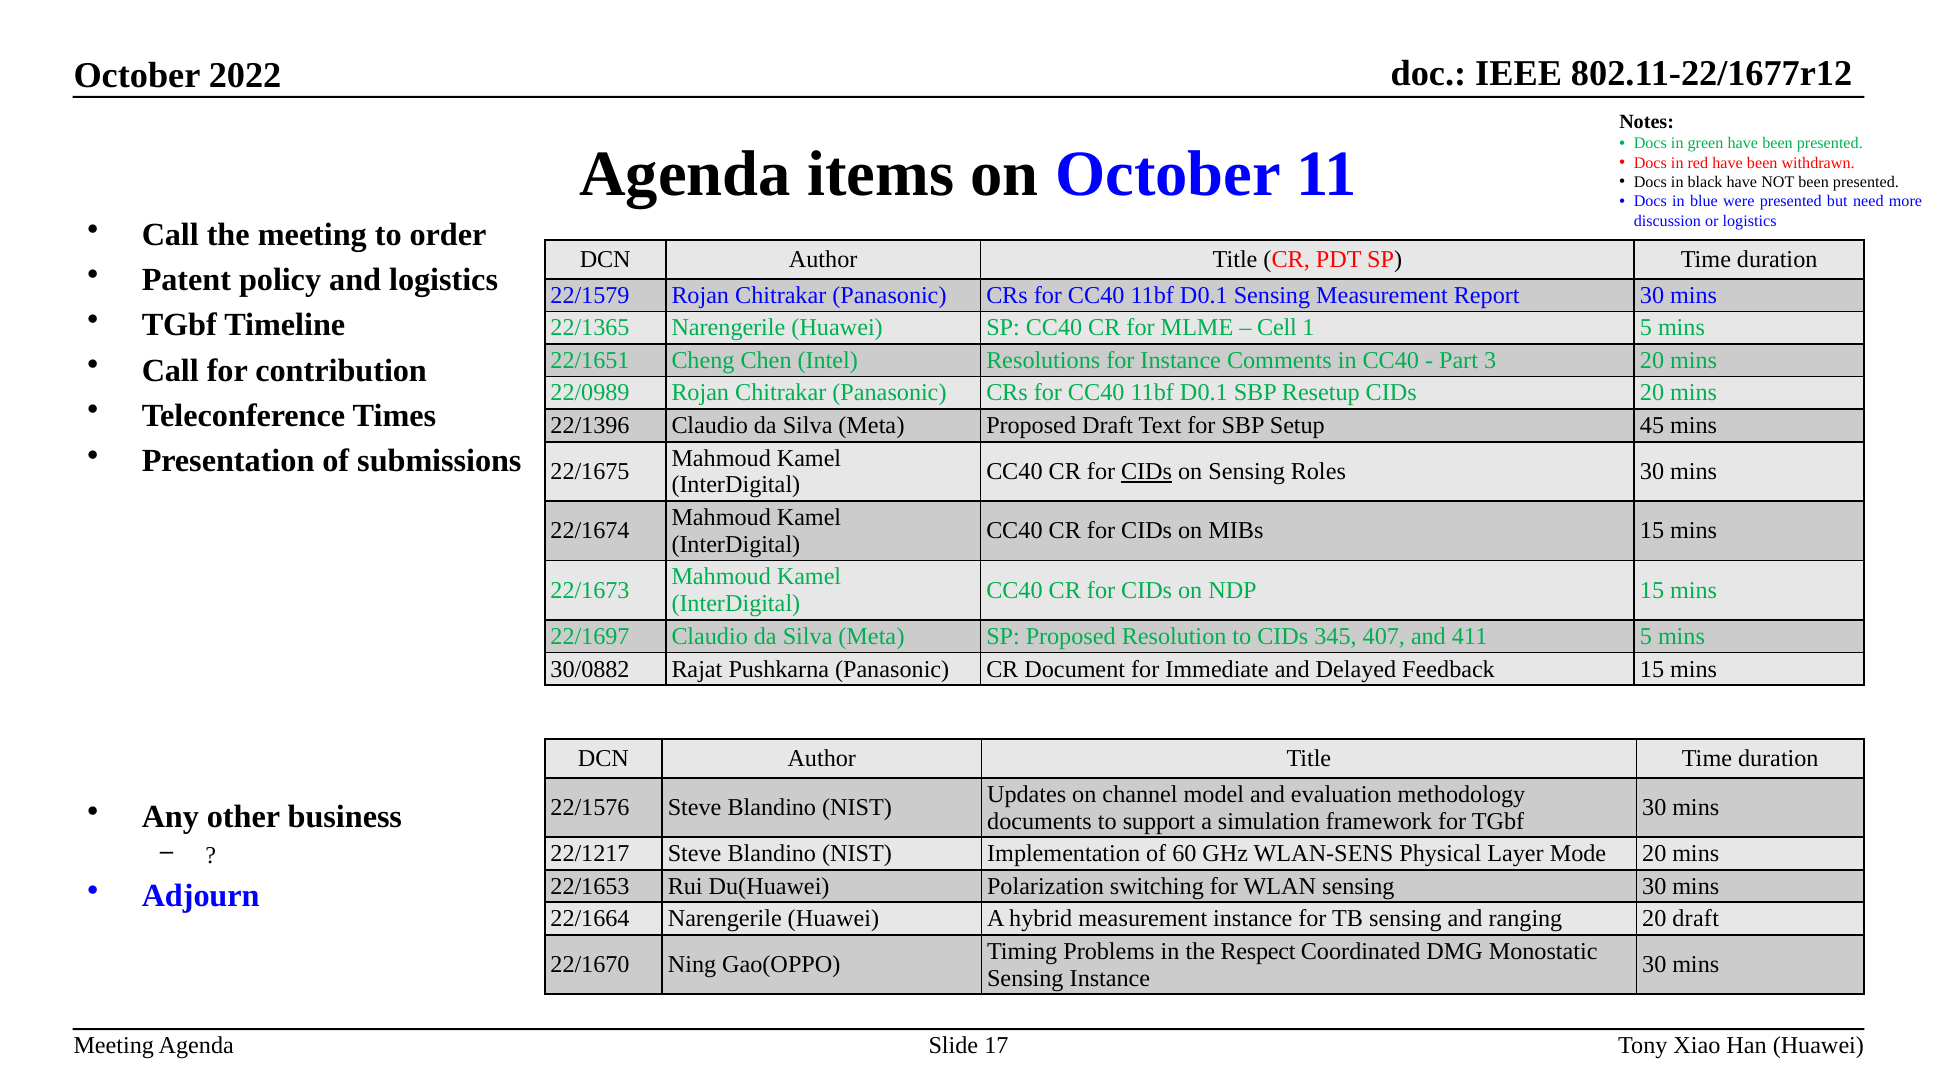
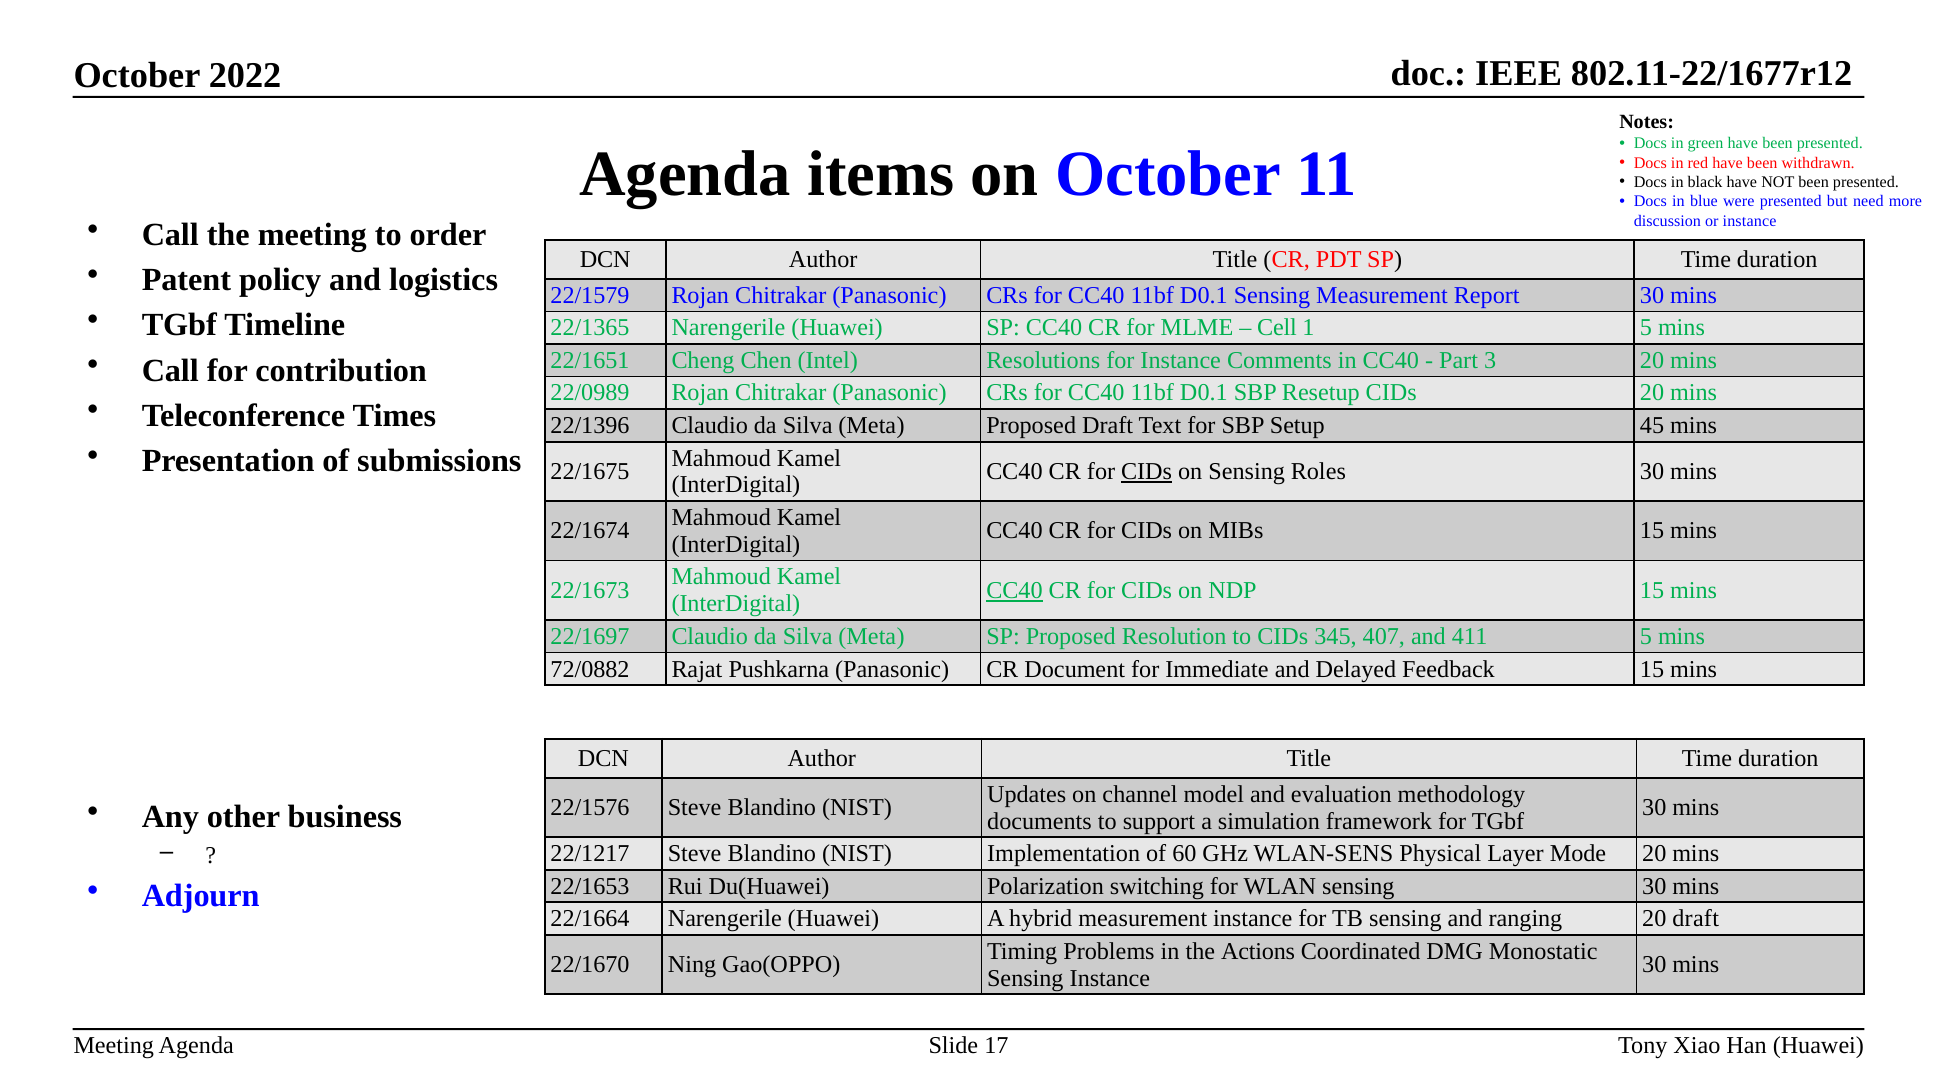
or logistics: logistics -> instance (1750, 221)
CC40 underline: none -> present (1014, 590)
30/0882: 30/0882 -> 72/0882 (590, 669)
Respect: Respect -> Actions (1258, 951)
